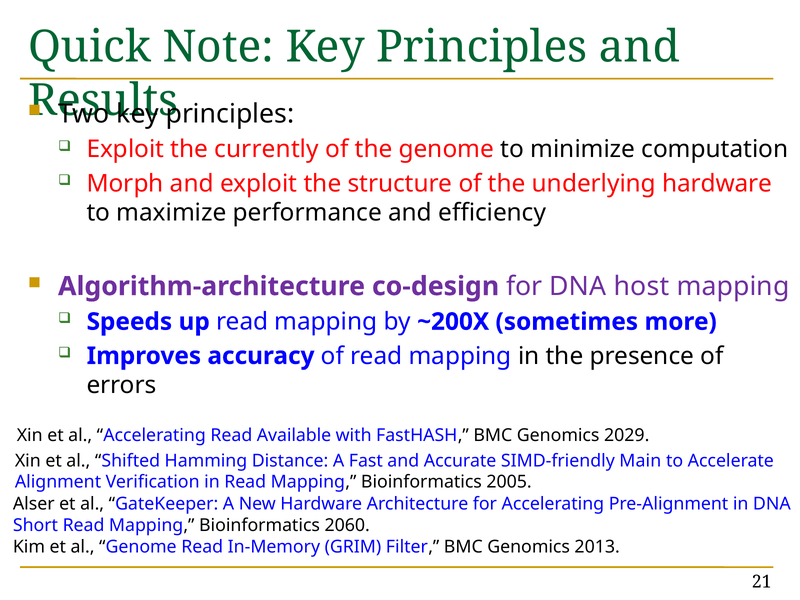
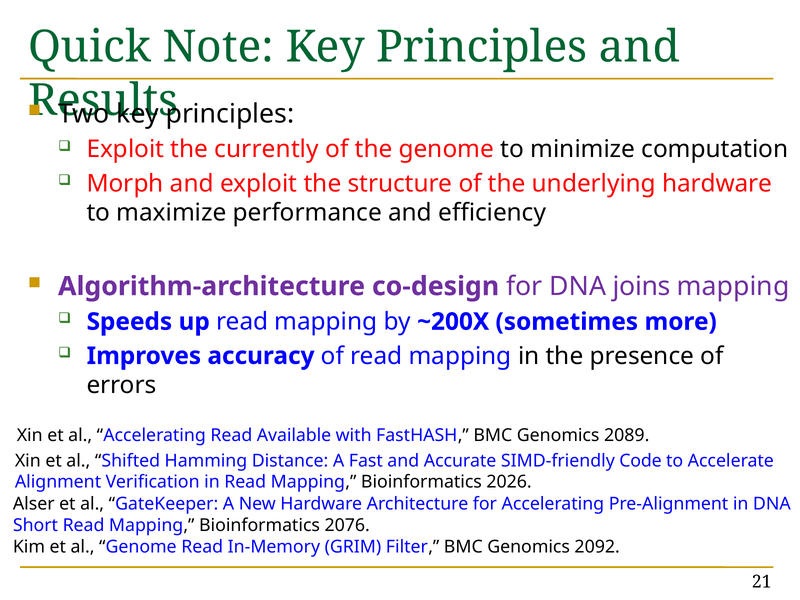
host: host -> joins (642, 286)
2029: 2029 -> 2089 (627, 436)
Main: Main -> Code (640, 461)
2005: 2005 -> 2026 (509, 482)
2060: 2060 -> 2076 (347, 525)
2013: 2013 -> 2092 (597, 547)
